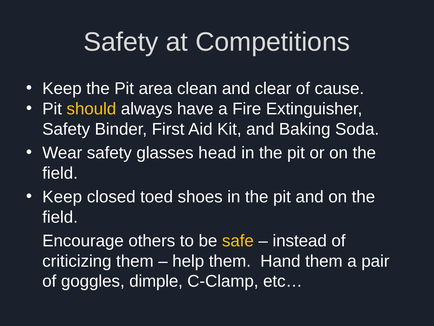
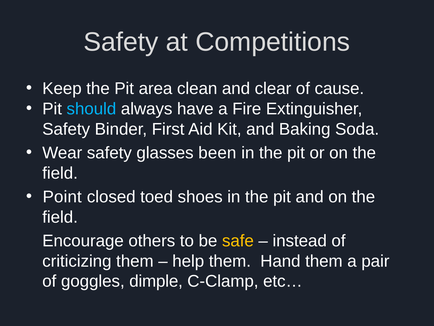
should colour: yellow -> light blue (91, 109)
head: head -> been (217, 153)
Keep: Keep -> Point (62, 197)
